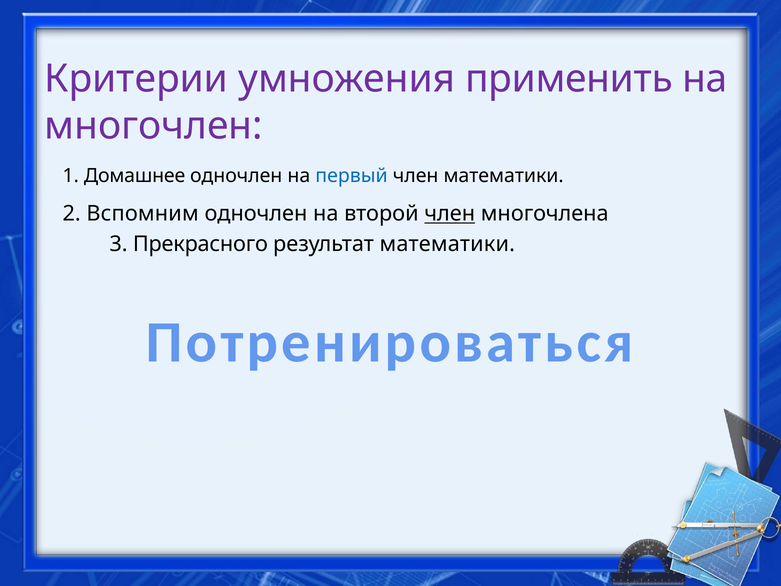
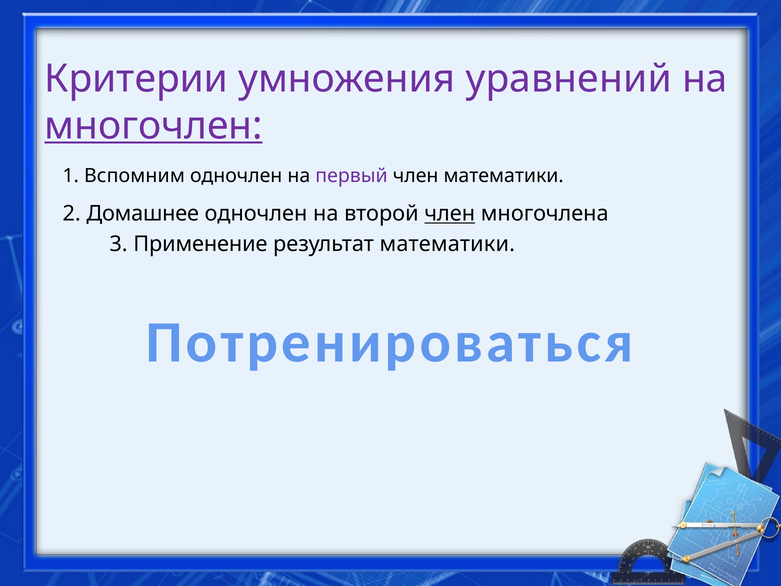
применить: применить -> уравнений (569, 79)
многочлен underline: none -> present (154, 126)
Домашнее: Домашнее -> Вспомним (134, 176)
первый colour: blue -> purple (352, 176)
Вспомним: Вспомним -> Домашнее (143, 214)
Прекрасного: Прекрасного -> Применение (200, 244)
